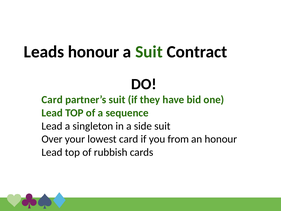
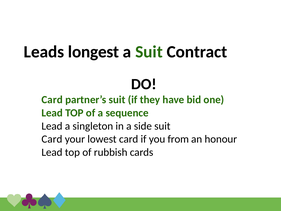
Leads honour: honour -> longest (94, 52)
Over: Over -> Card (52, 139)
